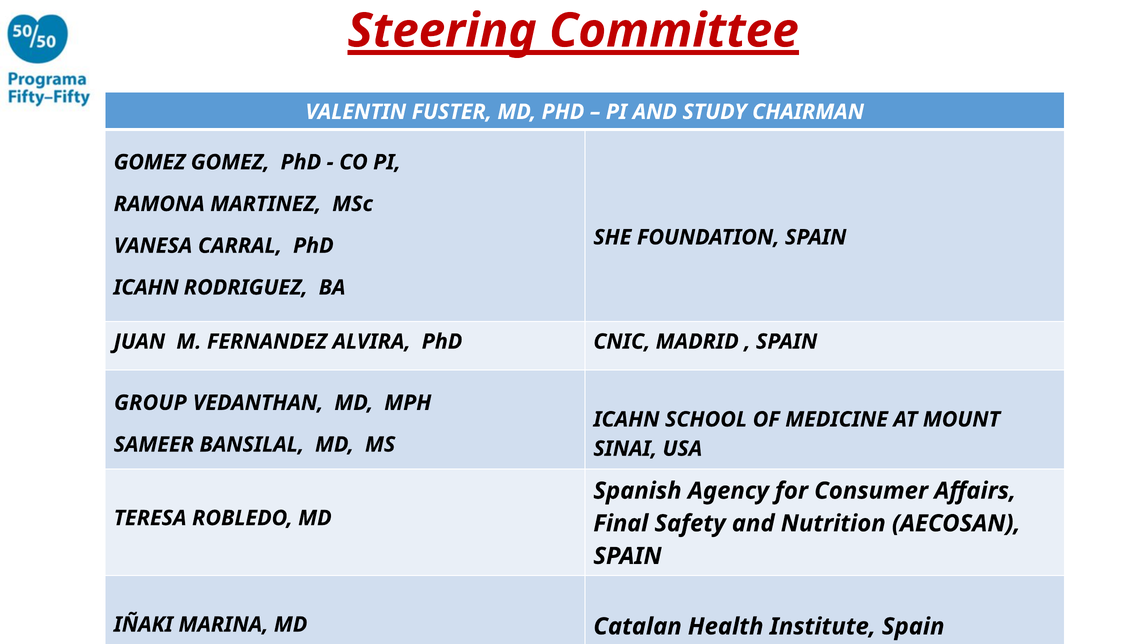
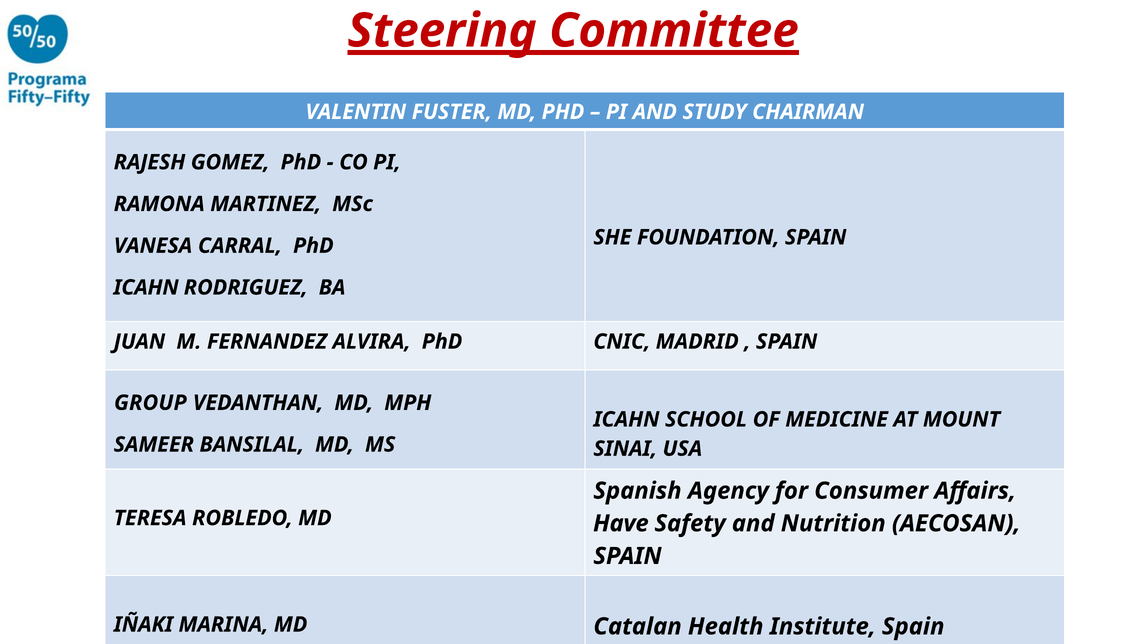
GOMEZ: GOMEZ -> RAJESH (150, 162)
Final: Final -> Have (621, 523)
